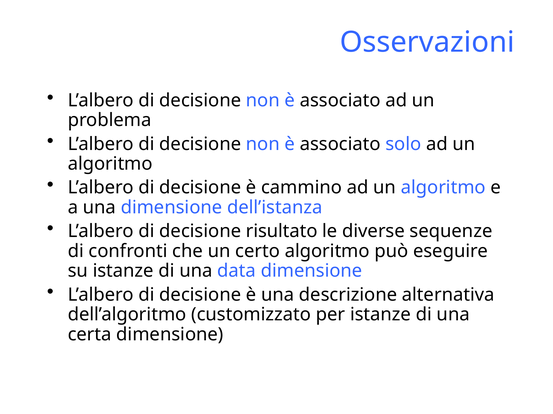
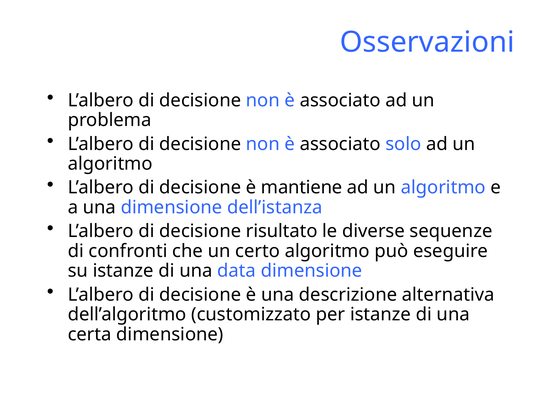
cammino: cammino -> mantiene (302, 188)
